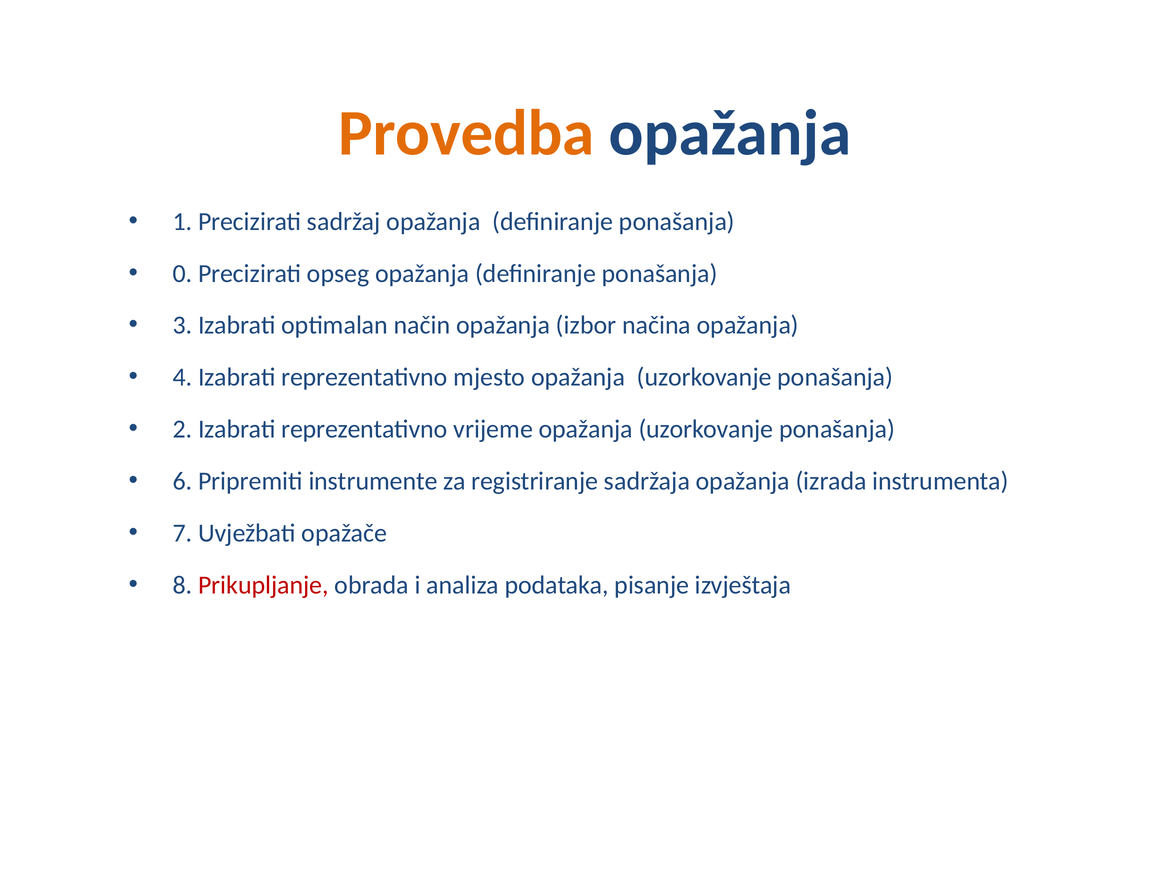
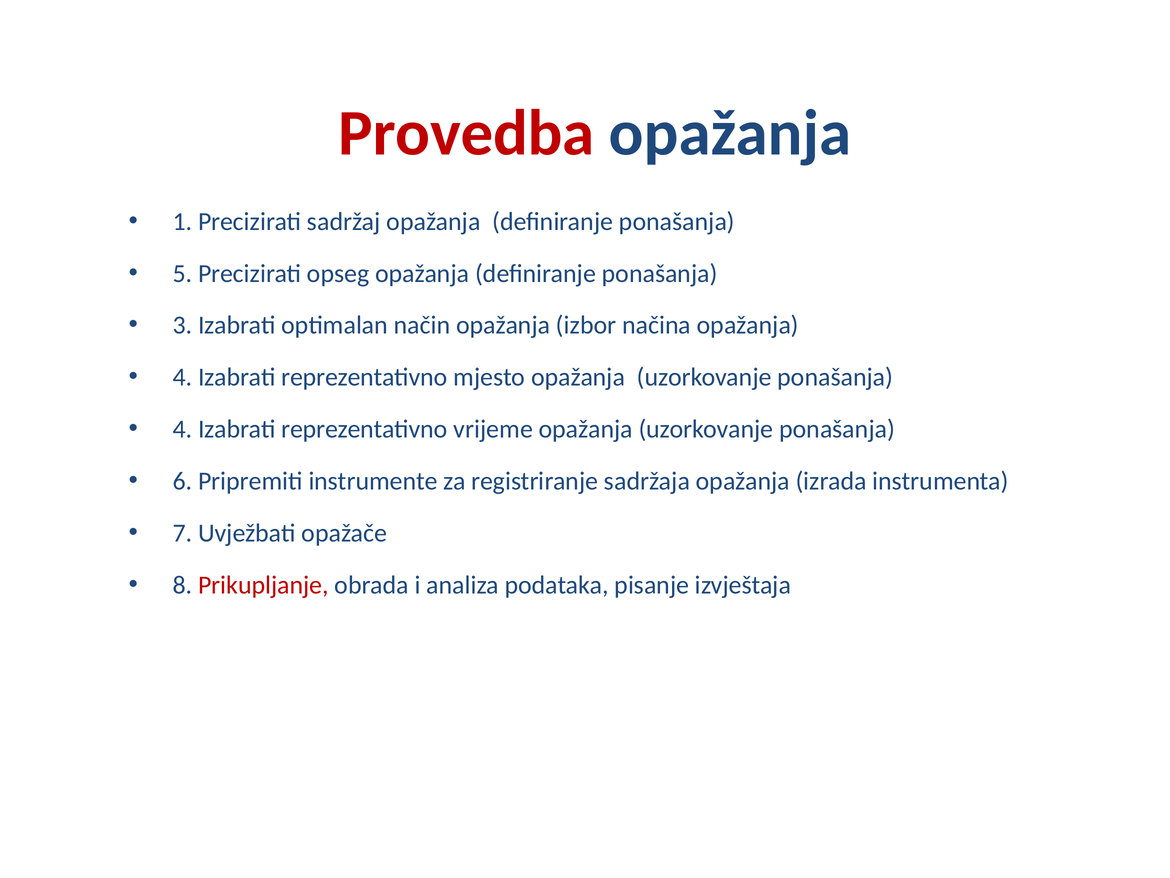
Provedba colour: orange -> red (466, 133)
0: 0 -> 5 (182, 273)
2: 2 -> 4 (182, 429)
